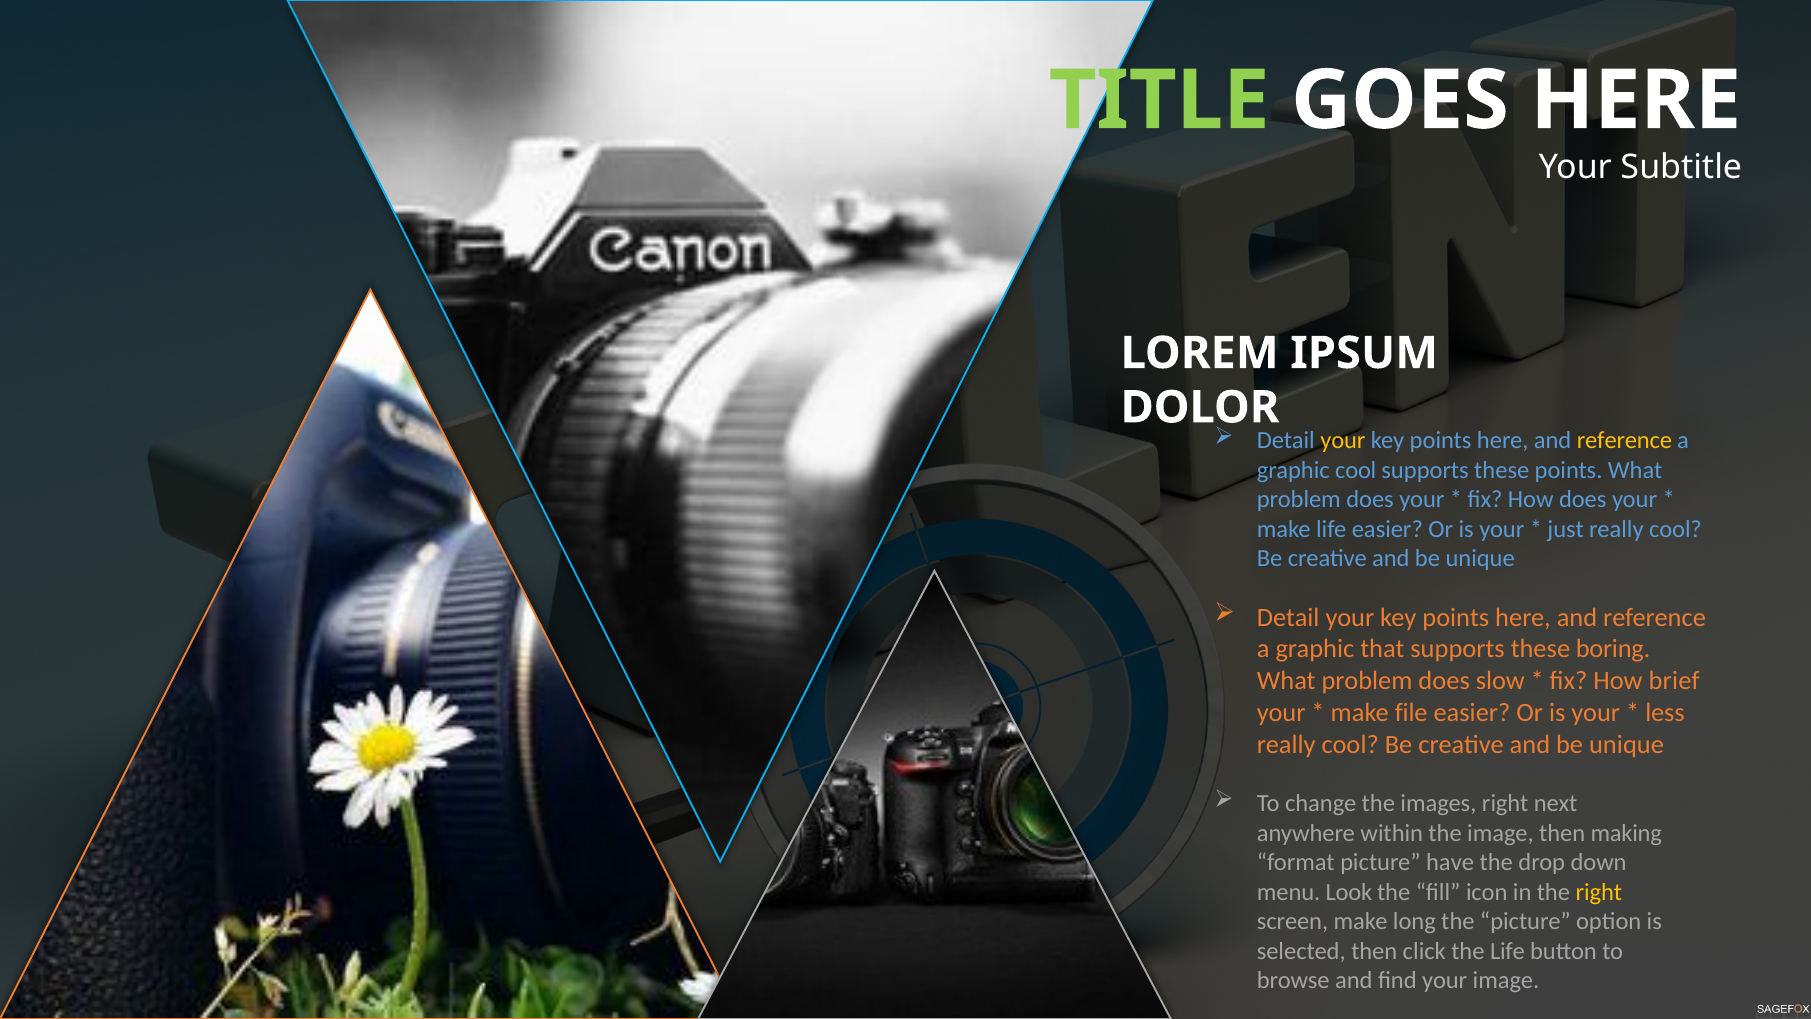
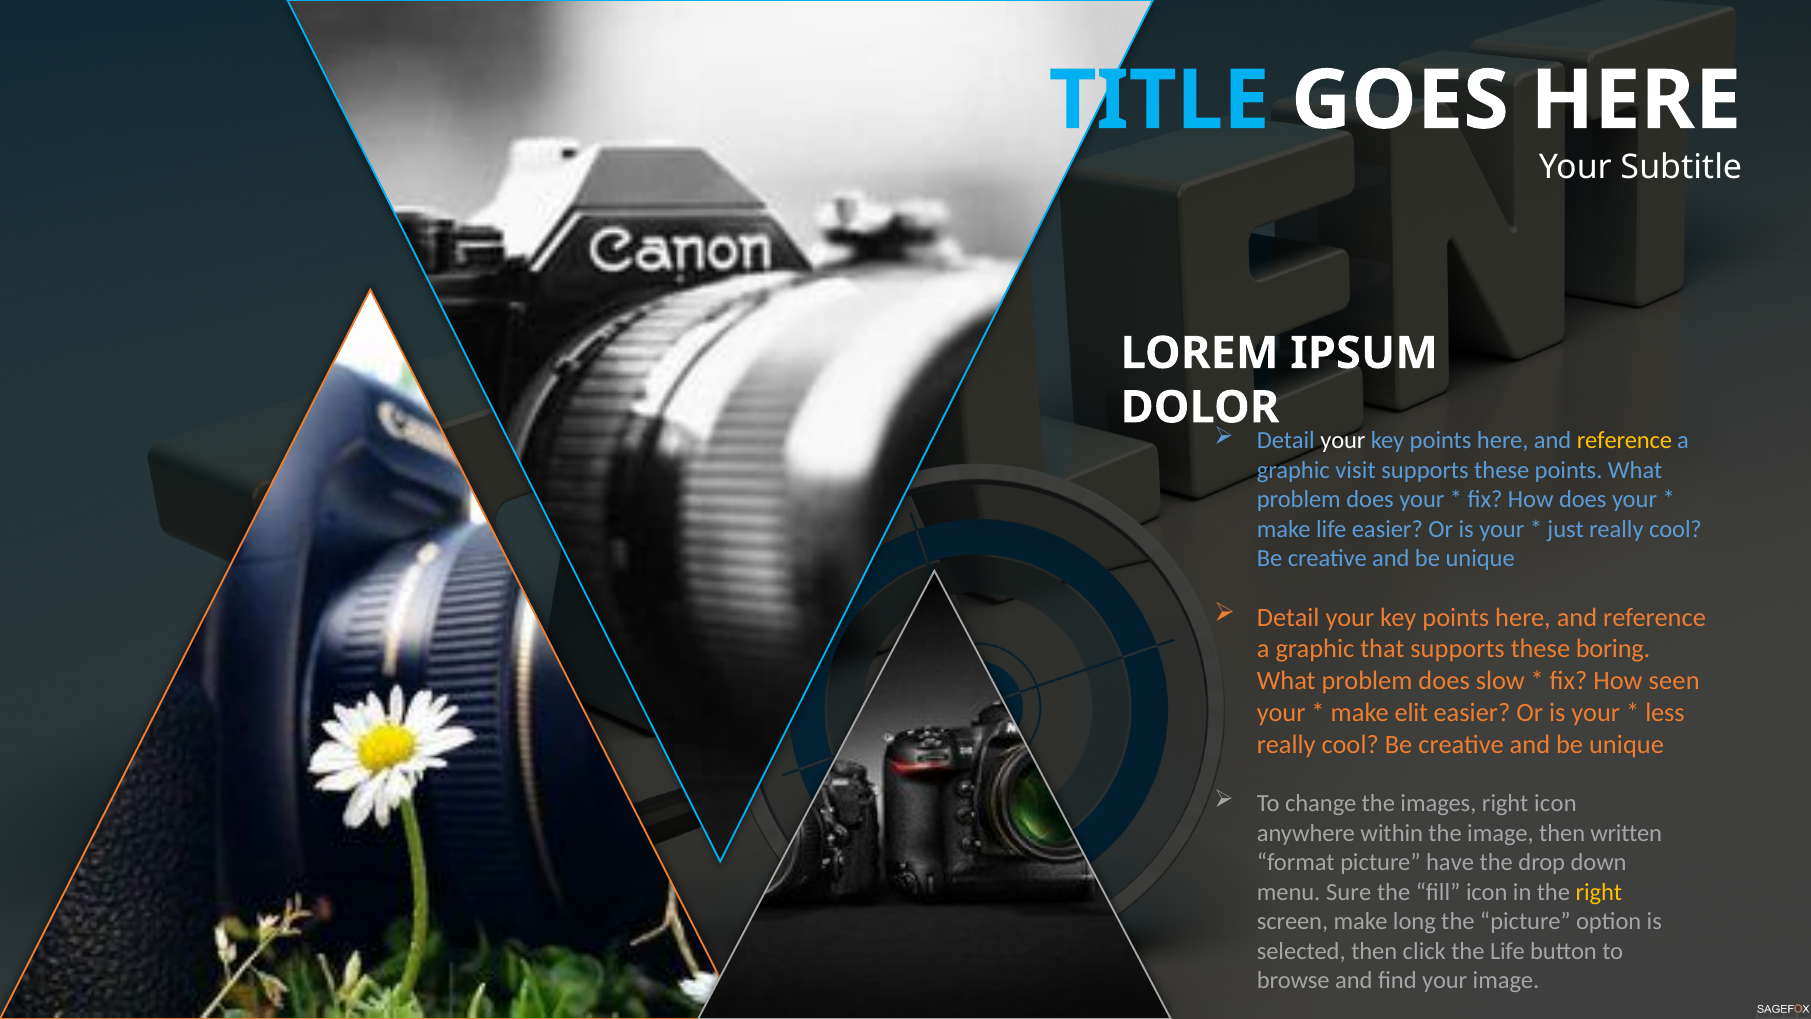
TITLE colour: light green -> light blue (1159, 101)
your colour: yellow -> white (1343, 441)
graphic cool: cool -> visit (1356, 470)
brief: brief -> seen (1674, 681)
file: file -> elit (1411, 712)
right next: next -> icon (1555, 803)
making: making -> written (1626, 833)
Look: Look -> Sure (1349, 892)
